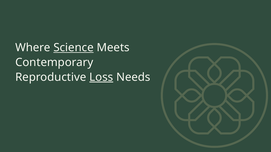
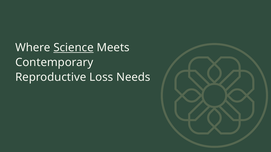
Loss underline: present -> none (101, 77)
